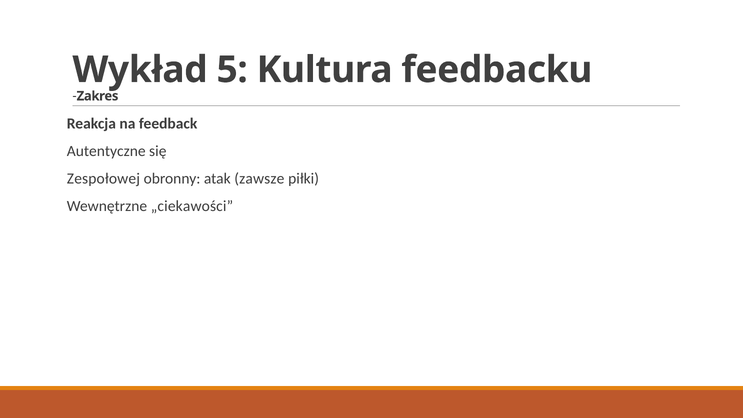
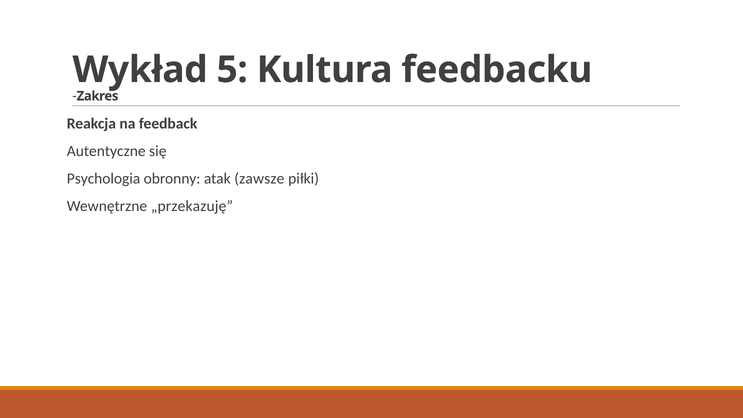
Zespołowej: Zespołowej -> Psychologia (104, 179)
„ciekawości: „ciekawości -> „przekazuję (192, 206)
